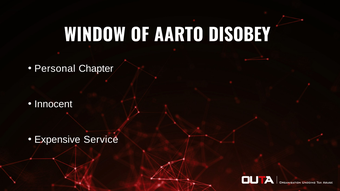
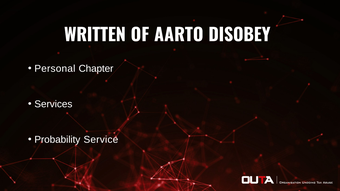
WINDOW: WINDOW -> WRITTEN (95, 35)
Innocent: Innocent -> Services (53, 104)
Expensive: Expensive -> Probability (57, 140)
